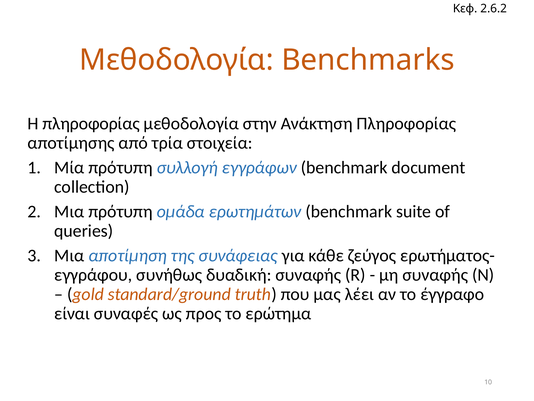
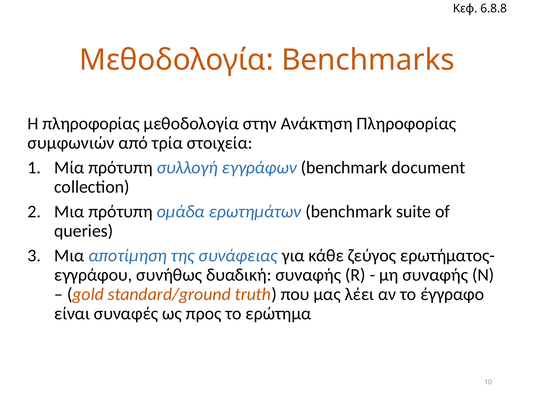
2.6.2: 2.6.2 -> 6.8.8 (494, 9)
αποτίμησης: αποτίμησης -> συμφωνιών (71, 143)
